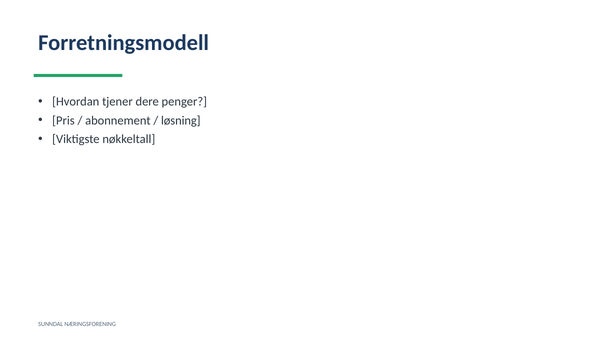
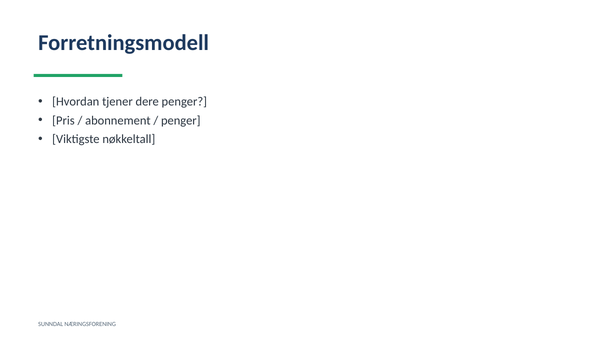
løsning: løsning -> penger (181, 120)
